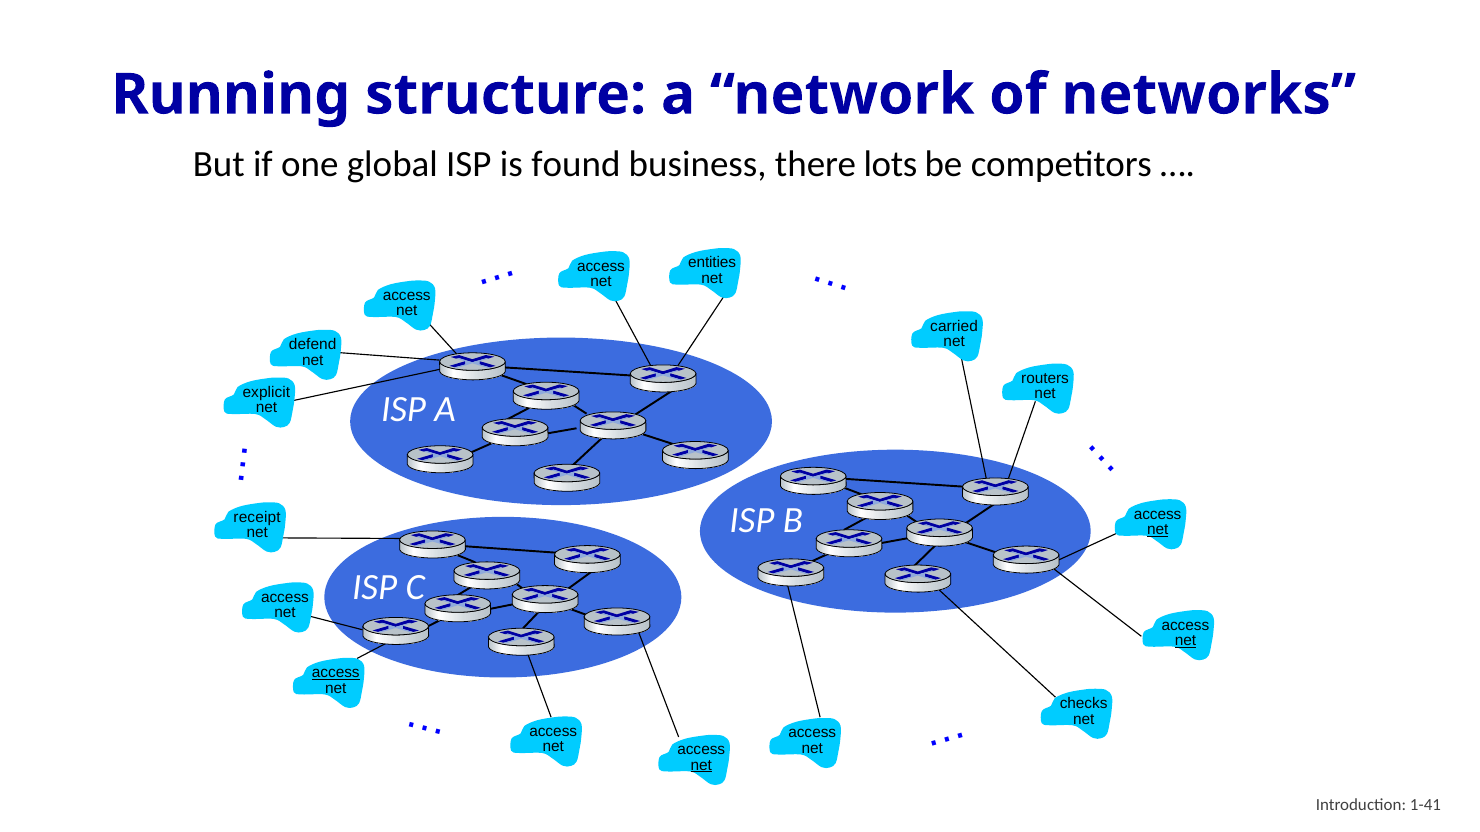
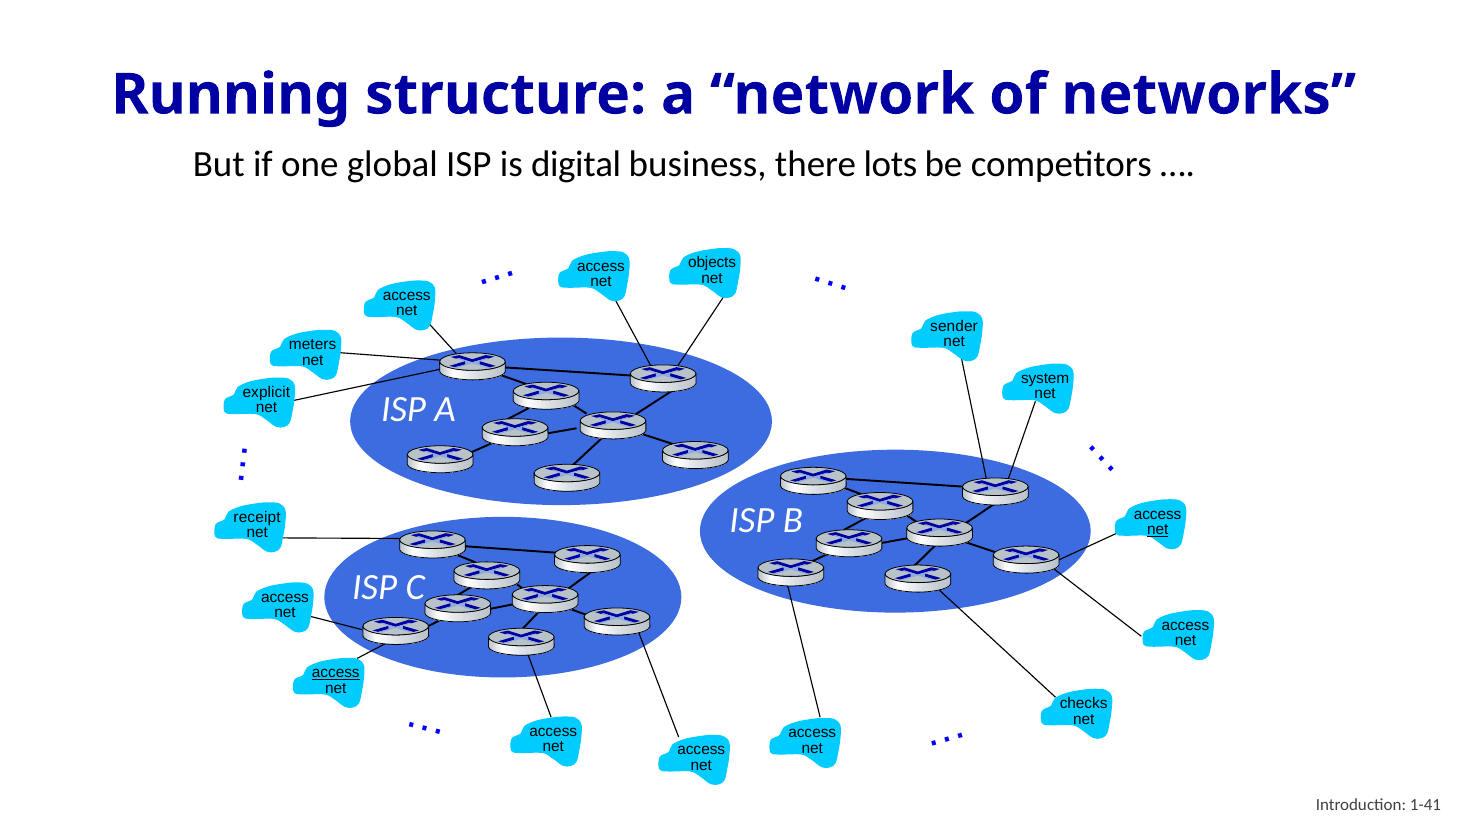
found: found -> digital (576, 165)
entities: entities -> objects (712, 263)
carried: carried -> sender (954, 326)
defend: defend -> meters (313, 345)
routers: routers -> system (1045, 379)
net underline: present -> none (1185, 641)
net underline: present -> none (701, 766)
